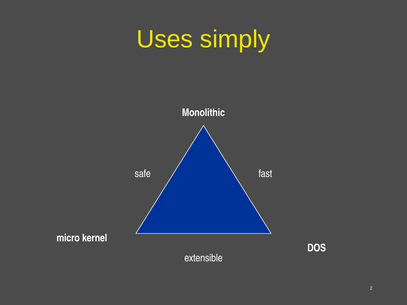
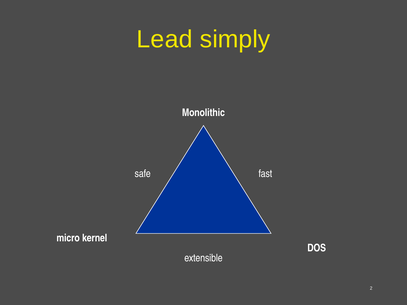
Uses: Uses -> Lead (165, 39)
